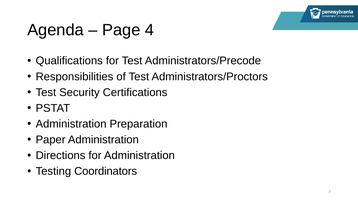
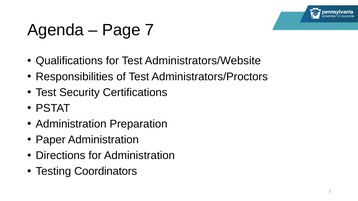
Page 4: 4 -> 7 (149, 30)
Administrators/Precode: Administrators/Precode -> Administrators/Website (203, 61)
